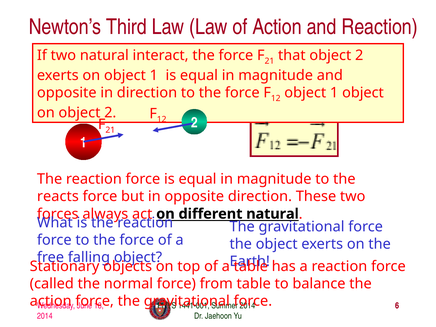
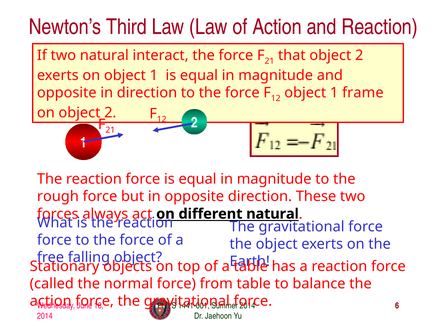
1 object: object -> frame (363, 93)
reacts: reacts -> rough (58, 196)
